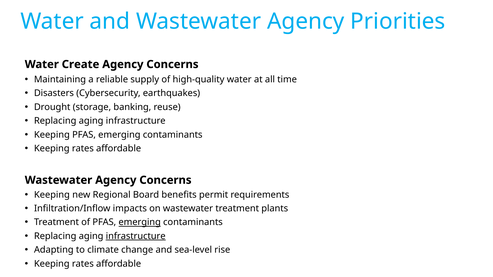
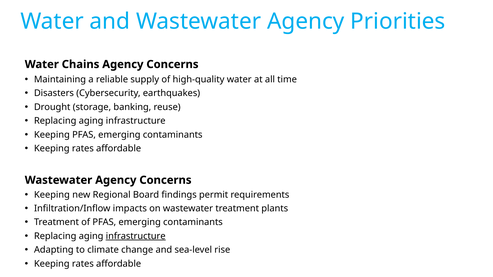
Create: Create -> Chains (81, 64)
benefits: benefits -> findings (179, 195)
emerging underline: present -> none (140, 223)
